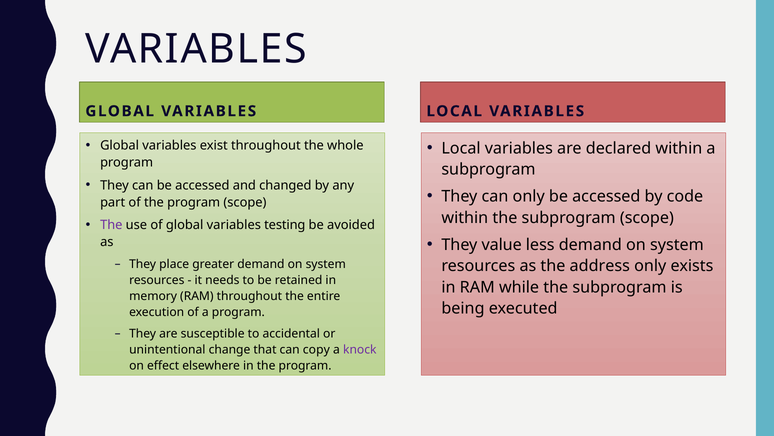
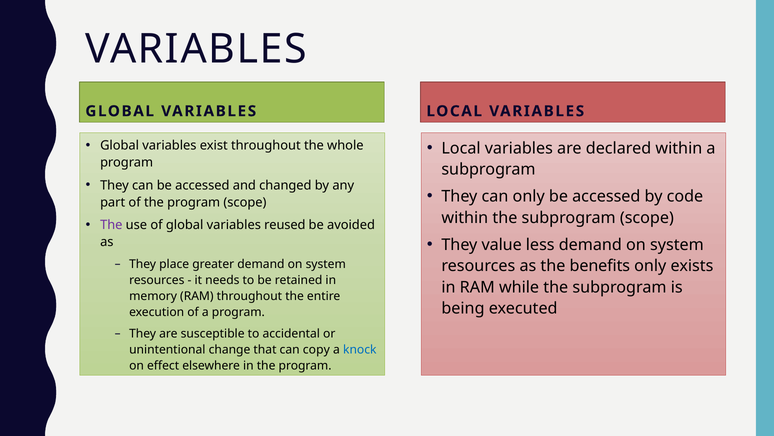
testing: testing -> reused (285, 225)
address: address -> benefits (600, 266)
knock colour: purple -> blue (360, 349)
